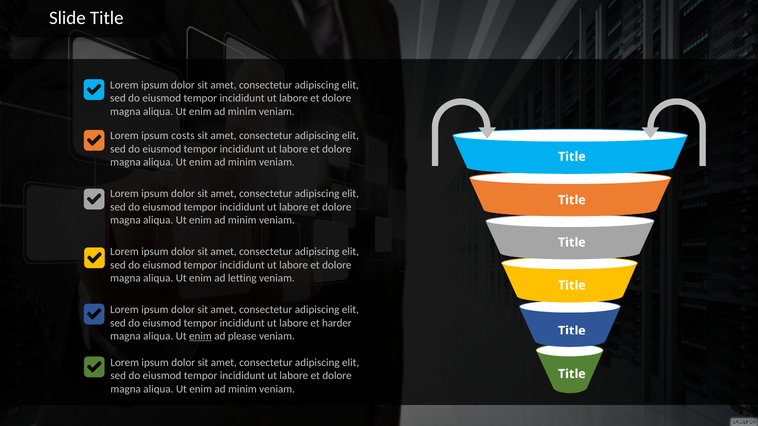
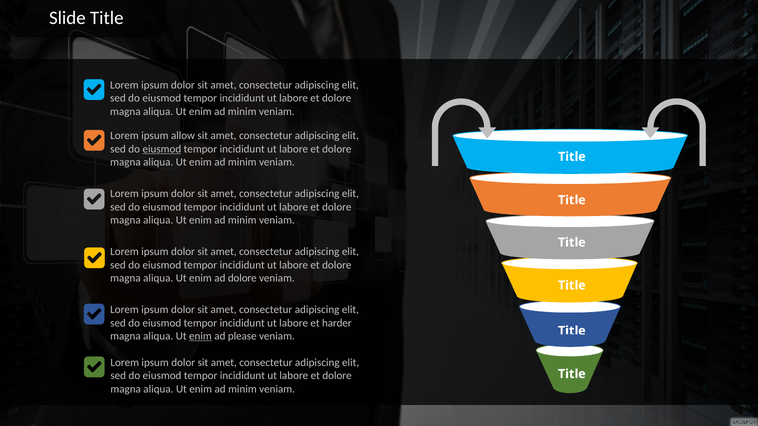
costs: costs -> allow (183, 136)
eiusmod underline: none -> present (162, 149)
ad letting: letting -> dolore (242, 278)
